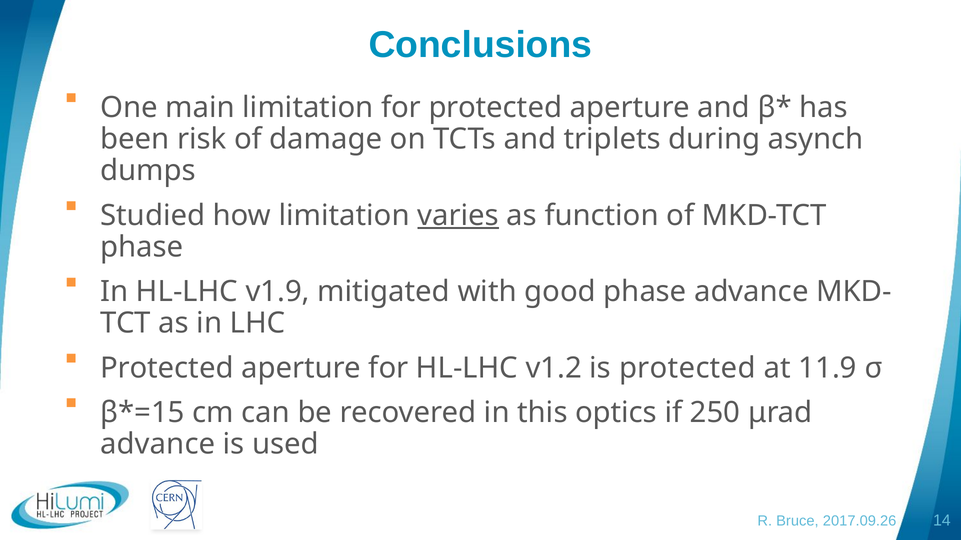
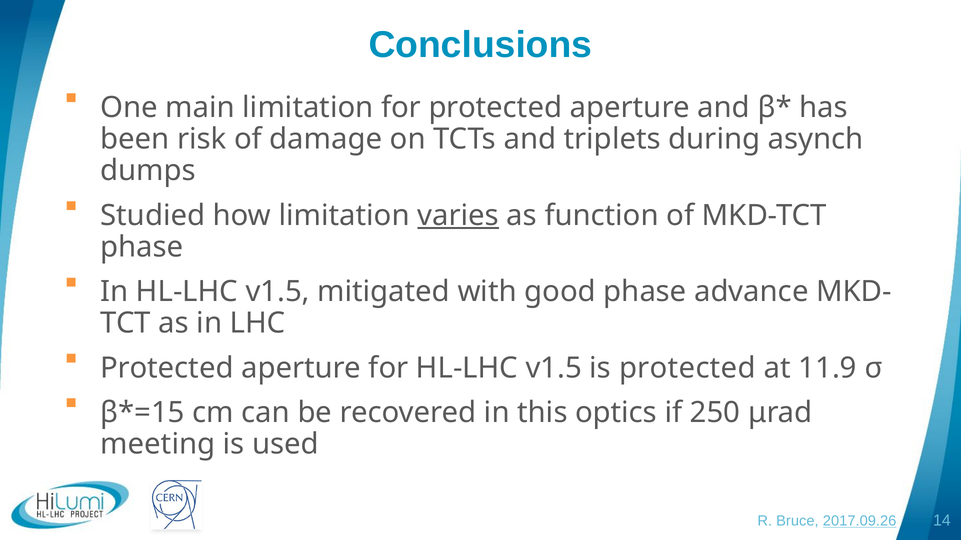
In HL-LHC v1.9: v1.9 -> v1.5 (278, 292)
for HL-LHC v1.2: v1.2 -> v1.5 (554, 368)
advance: advance -> meeting (158, 445)
2017.09.26 underline: none -> present (860, 522)
